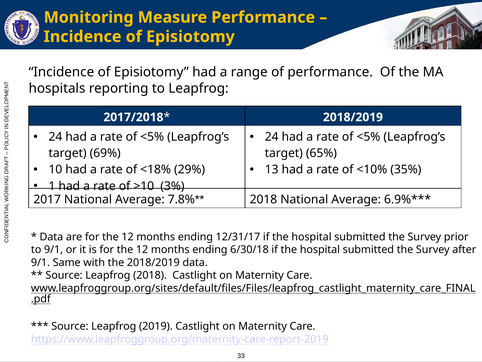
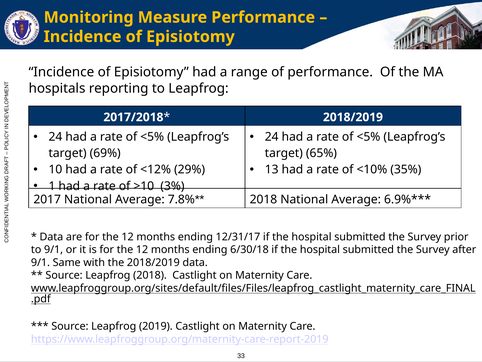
<18%: <18% -> <12% (156, 169)
